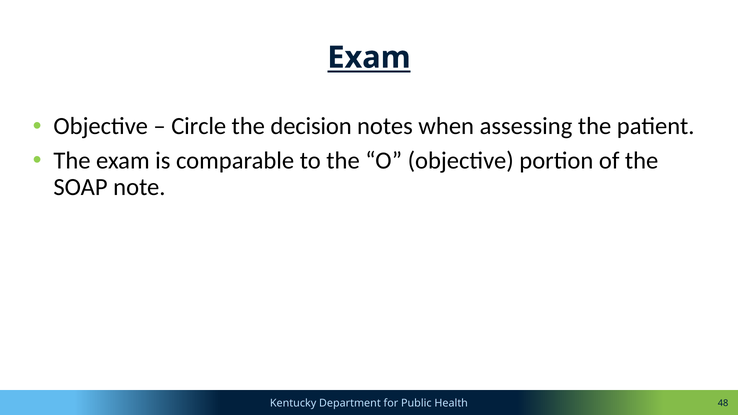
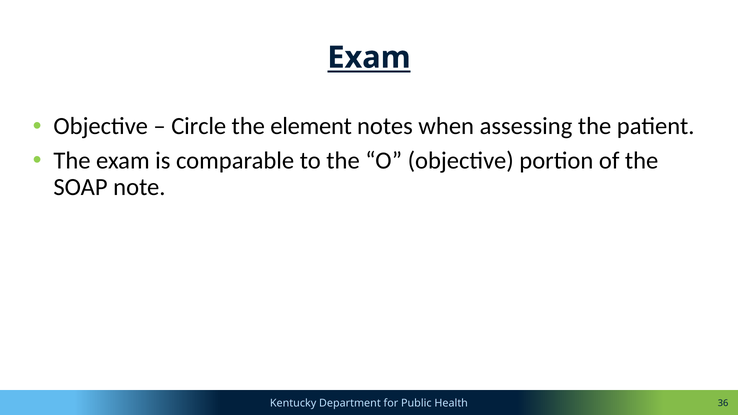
decision: decision -> element (311, 126)
48: 48 -> 36 (723, 403)
